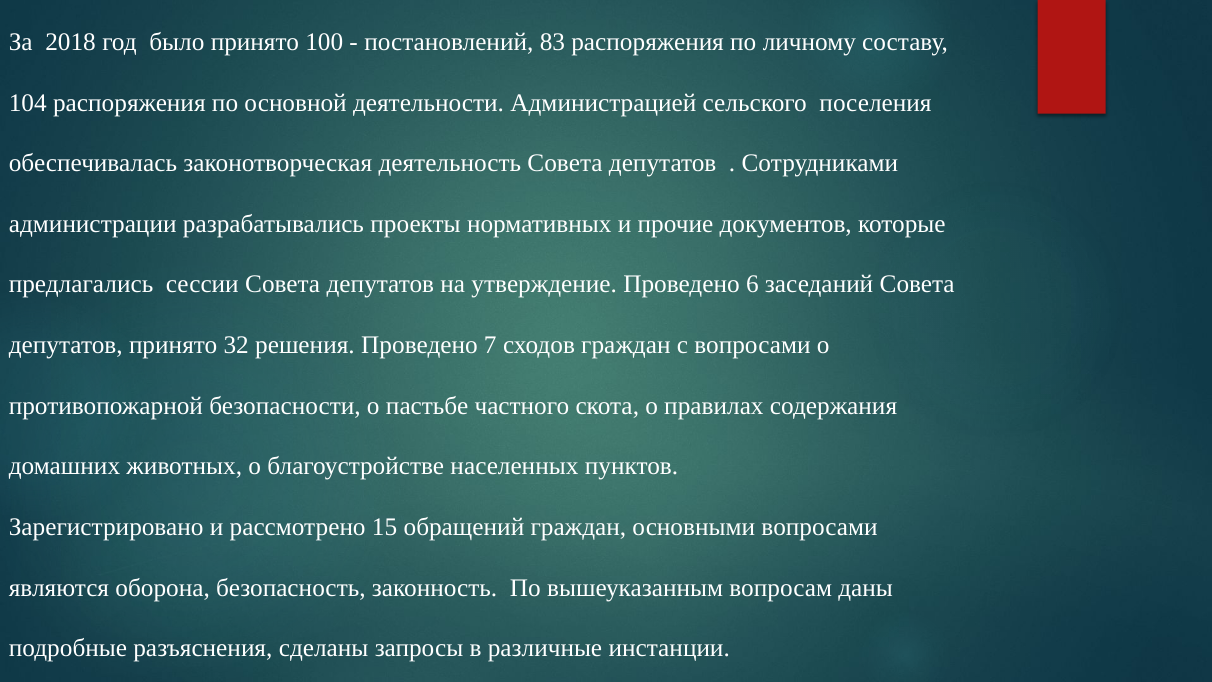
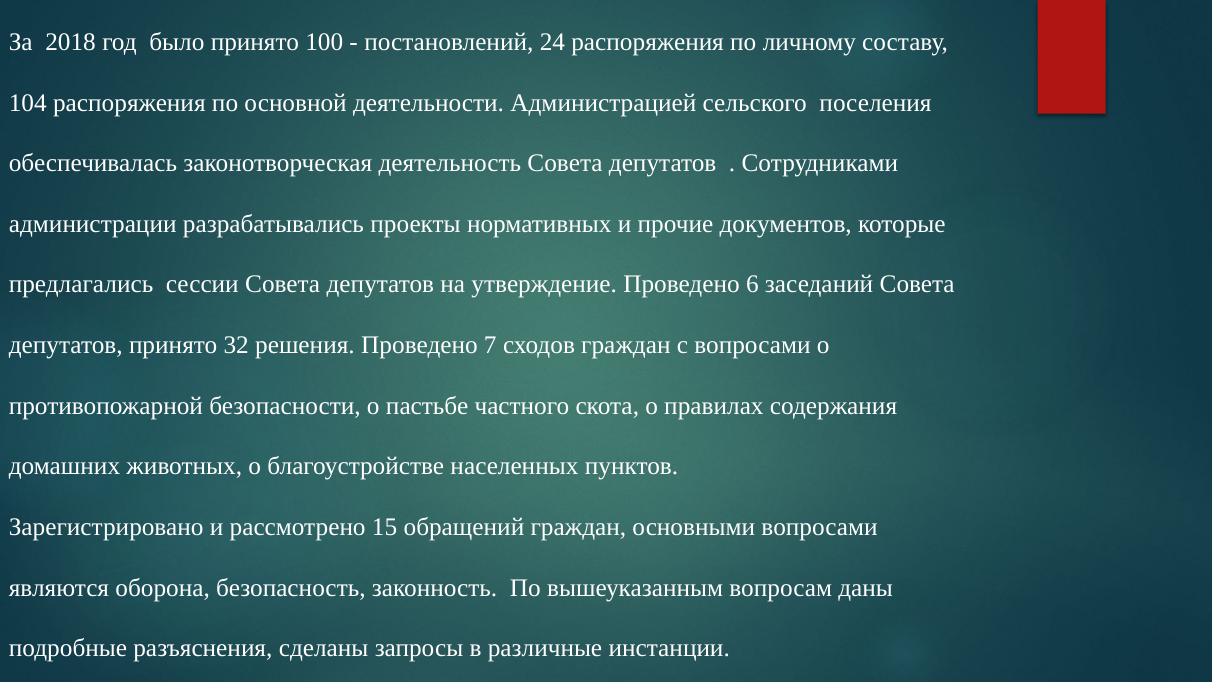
83: 83 -> 24 (552, 42)
